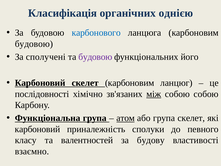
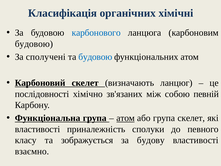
однією: однією -> хімічні (176, 13)
будовою colour: purple -> blue (95, 57)
функціональних його: його -> атом (190, 57)
скелет карбоновим: карбоновим -> визначають (130, 83)
між underline: present -> none (154, 94)
собою собою: собою -> певній (206, 94)
карбоновий: карбоновий -> властивості (37, 129)
валентностей: валентностей -> зображується (87, 140)
